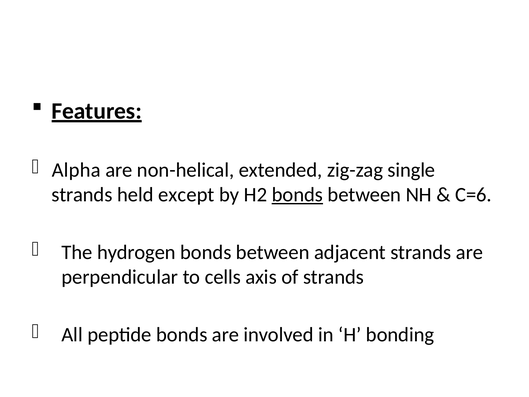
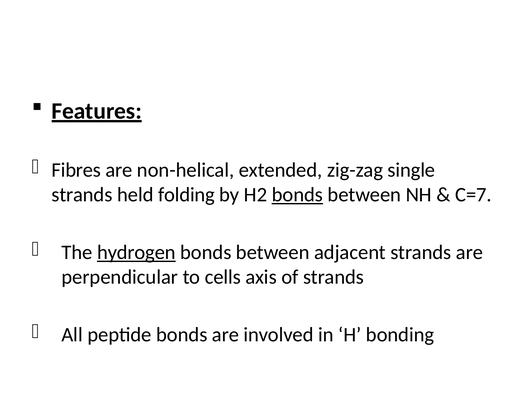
Alpha: Alpha -> Fibres (76, 170)
except: except -> folding (187, 195)
C=6: C=6 -> C=7 (473, 195)
hydrogen underline: none -> present (136, 252)
